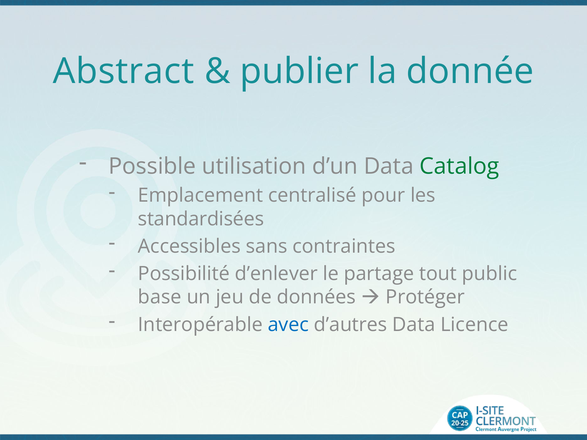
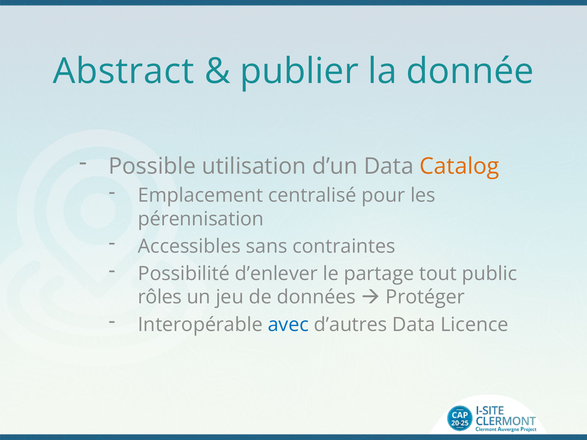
Catalog colour: green -> orange (459, 167)
standardisées: standardisées -> pérennisation (201, 219)
base: base -> rôles (160, 297)
